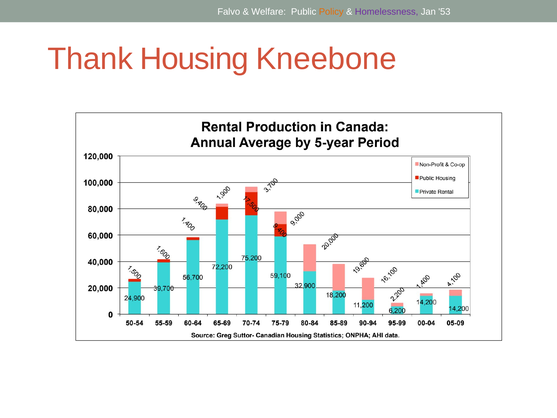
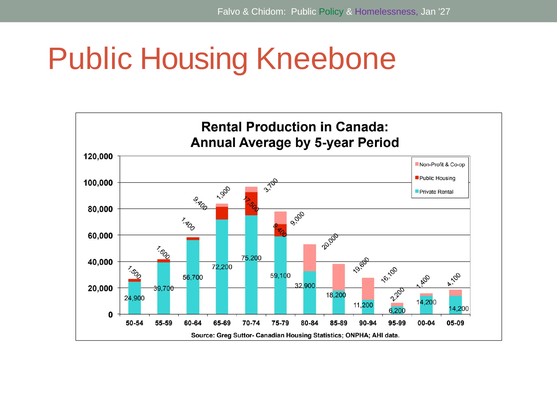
Welfare: Welfare -> Chidom (269, 12)
Policy colour: orange -> green (331, 12)
53: 53 -> 27 (444, 12)
Thank: Thank -> Public (90, 59)
